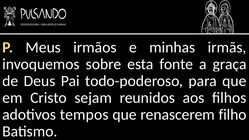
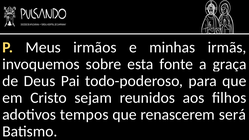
filho: filho -> será (232, 115)
